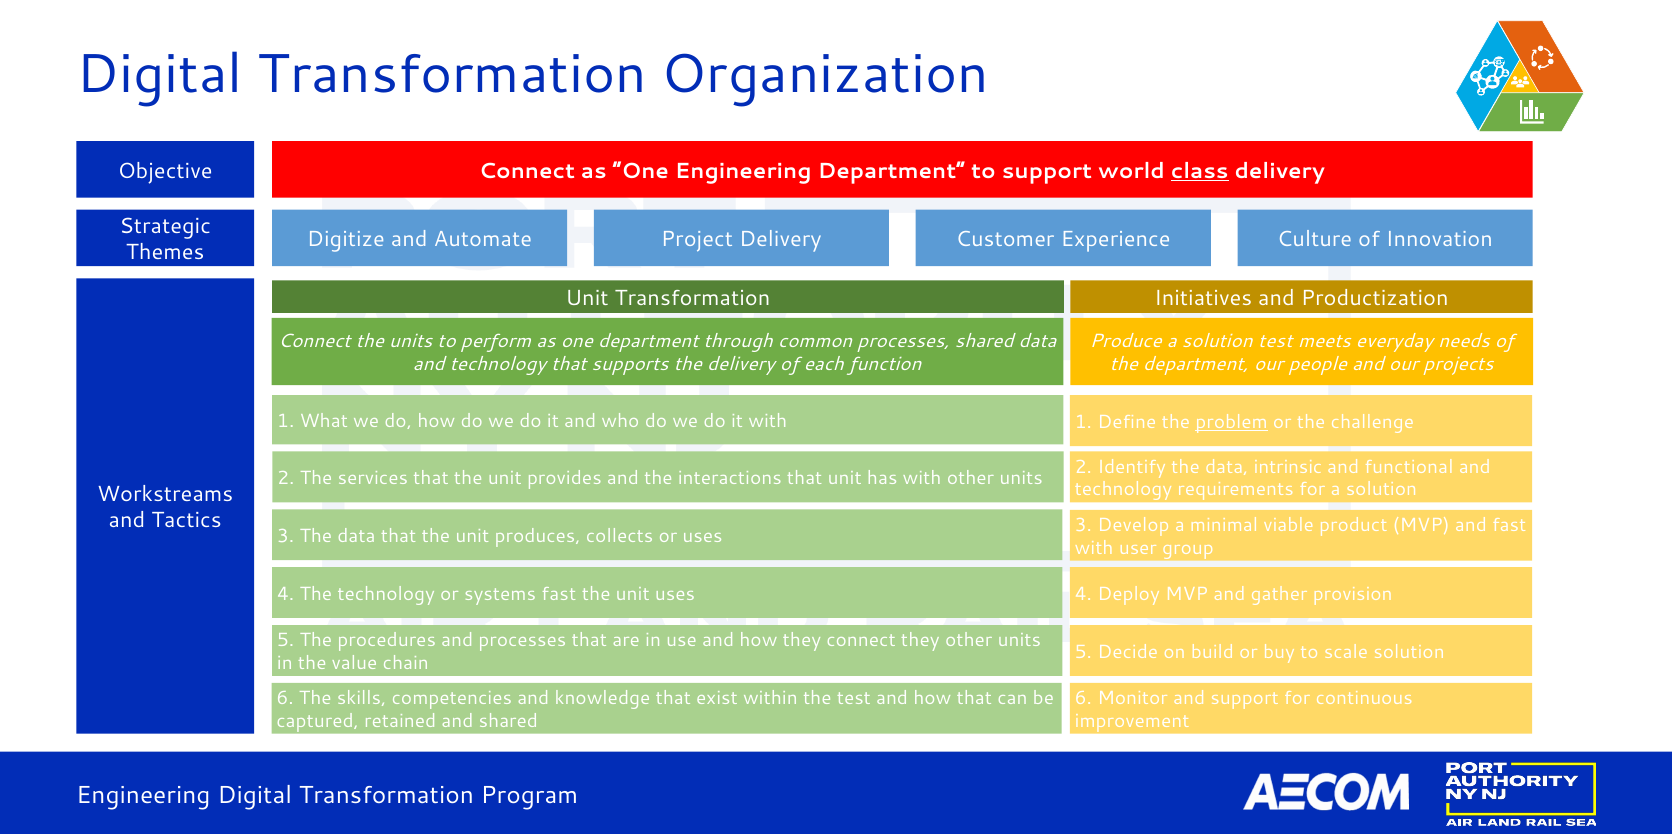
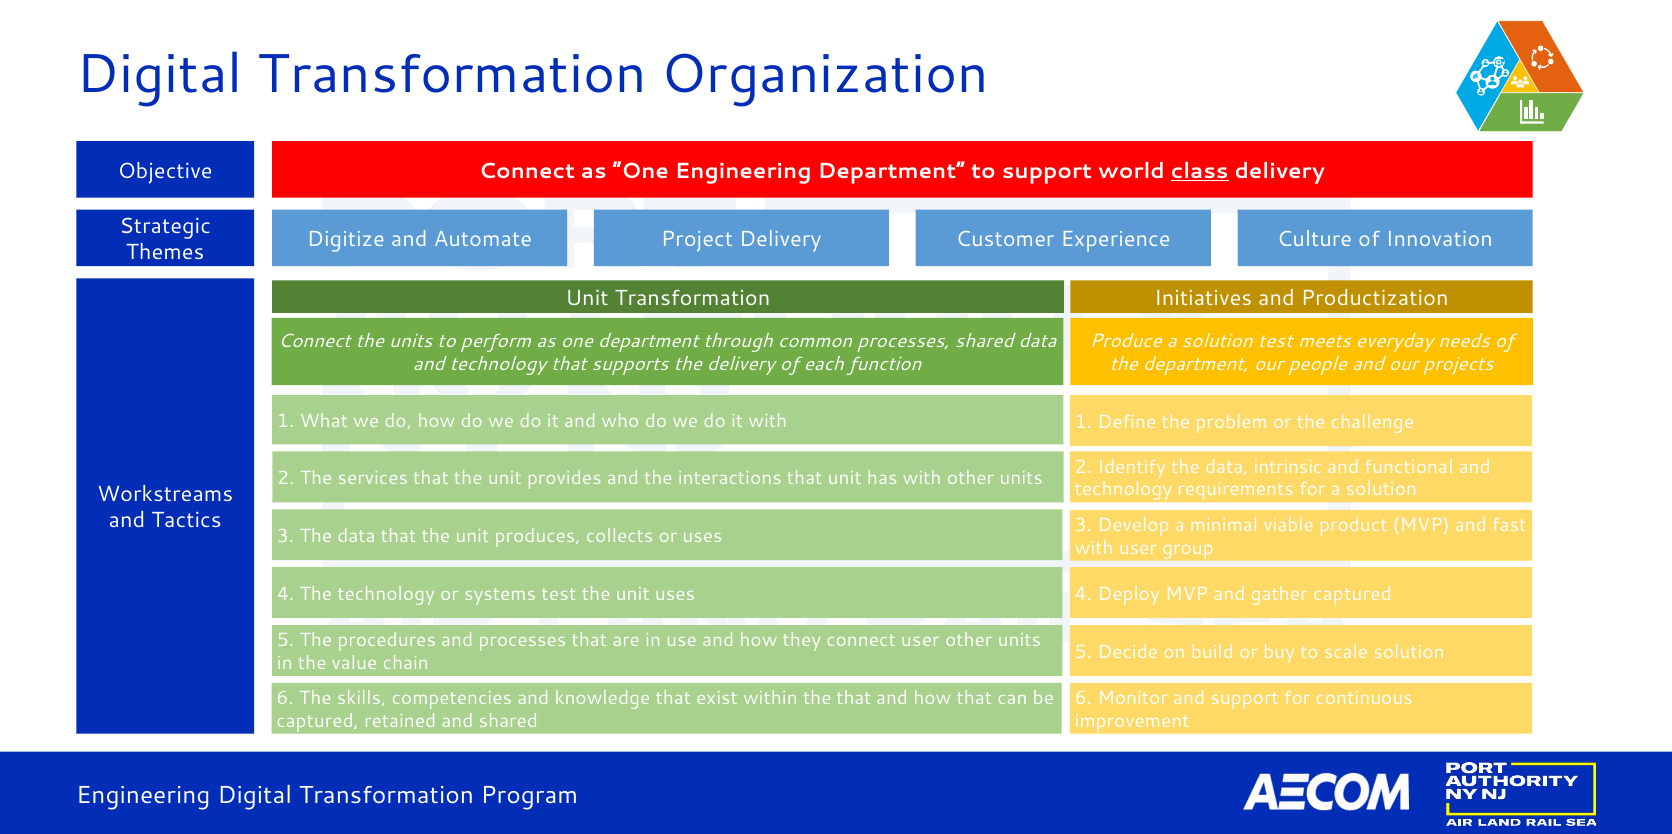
problem underline: present -> none (1232, 422)
systems fast: fast -> test (559, 594)
gather provision: provision -> captured (1353, 594)
connect they: they -> user (920, 640)
the test: test -> that (854, 698)
